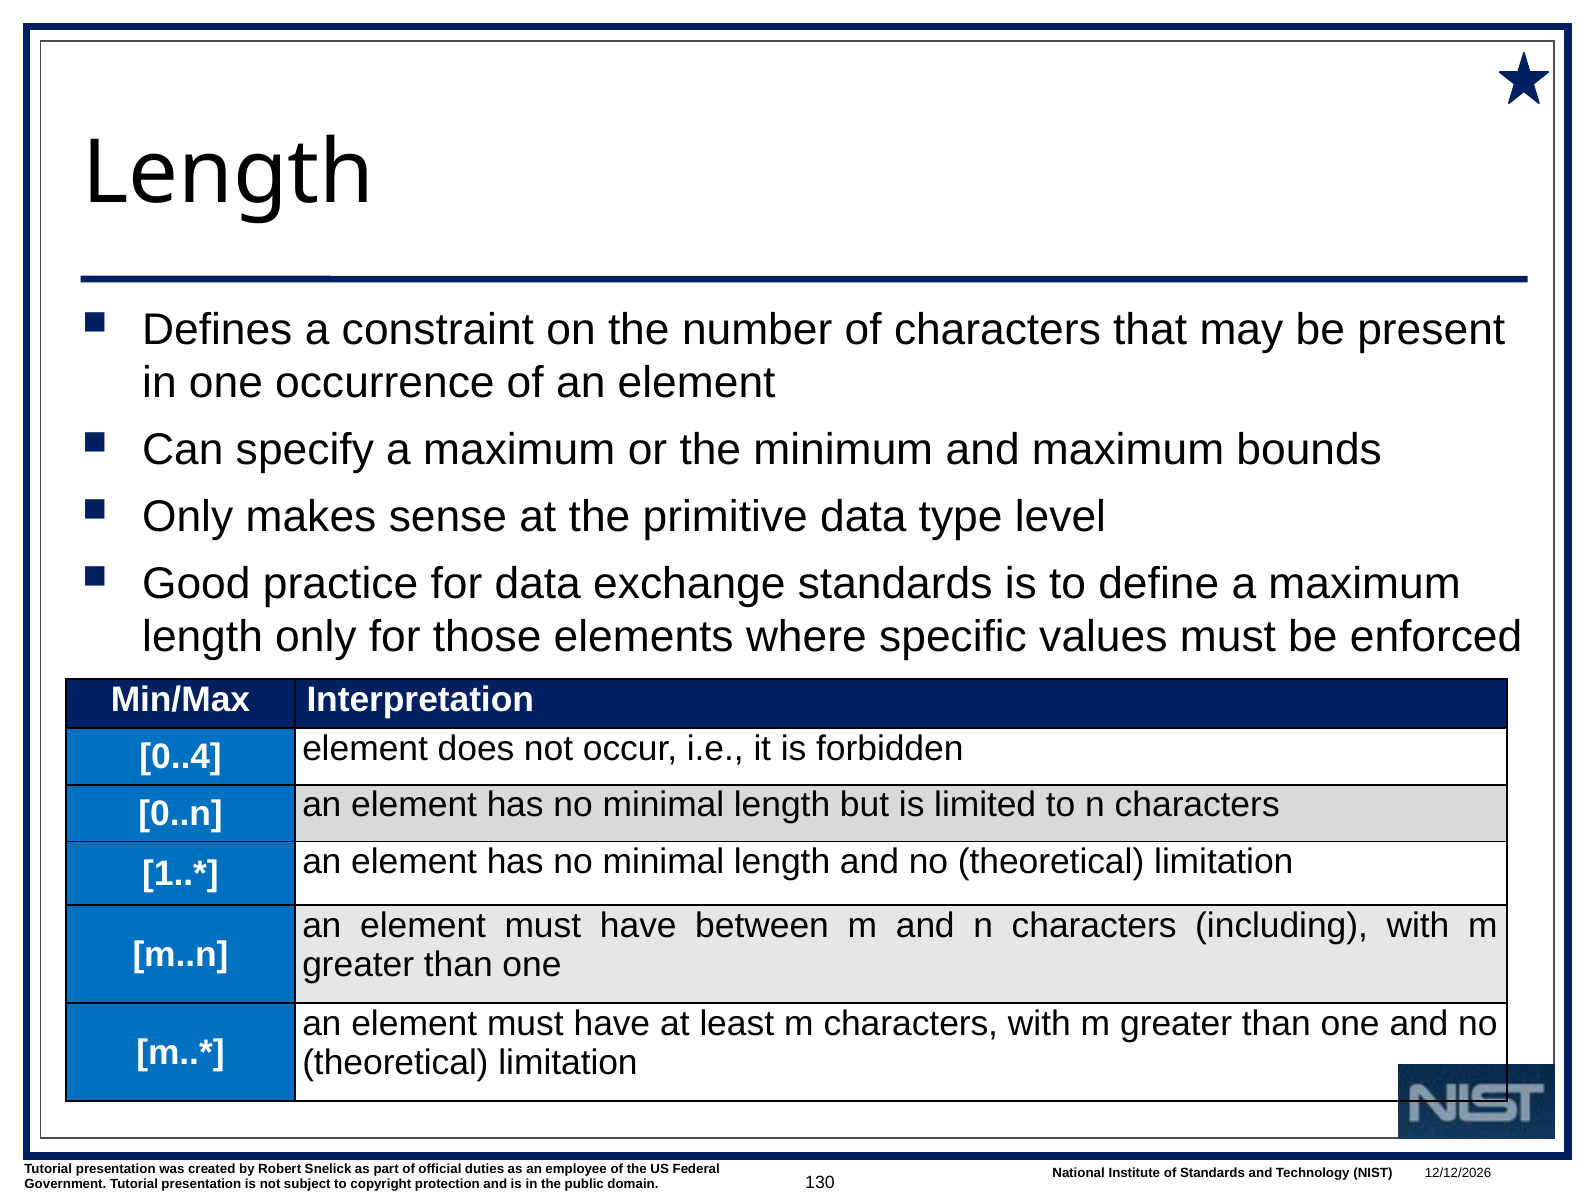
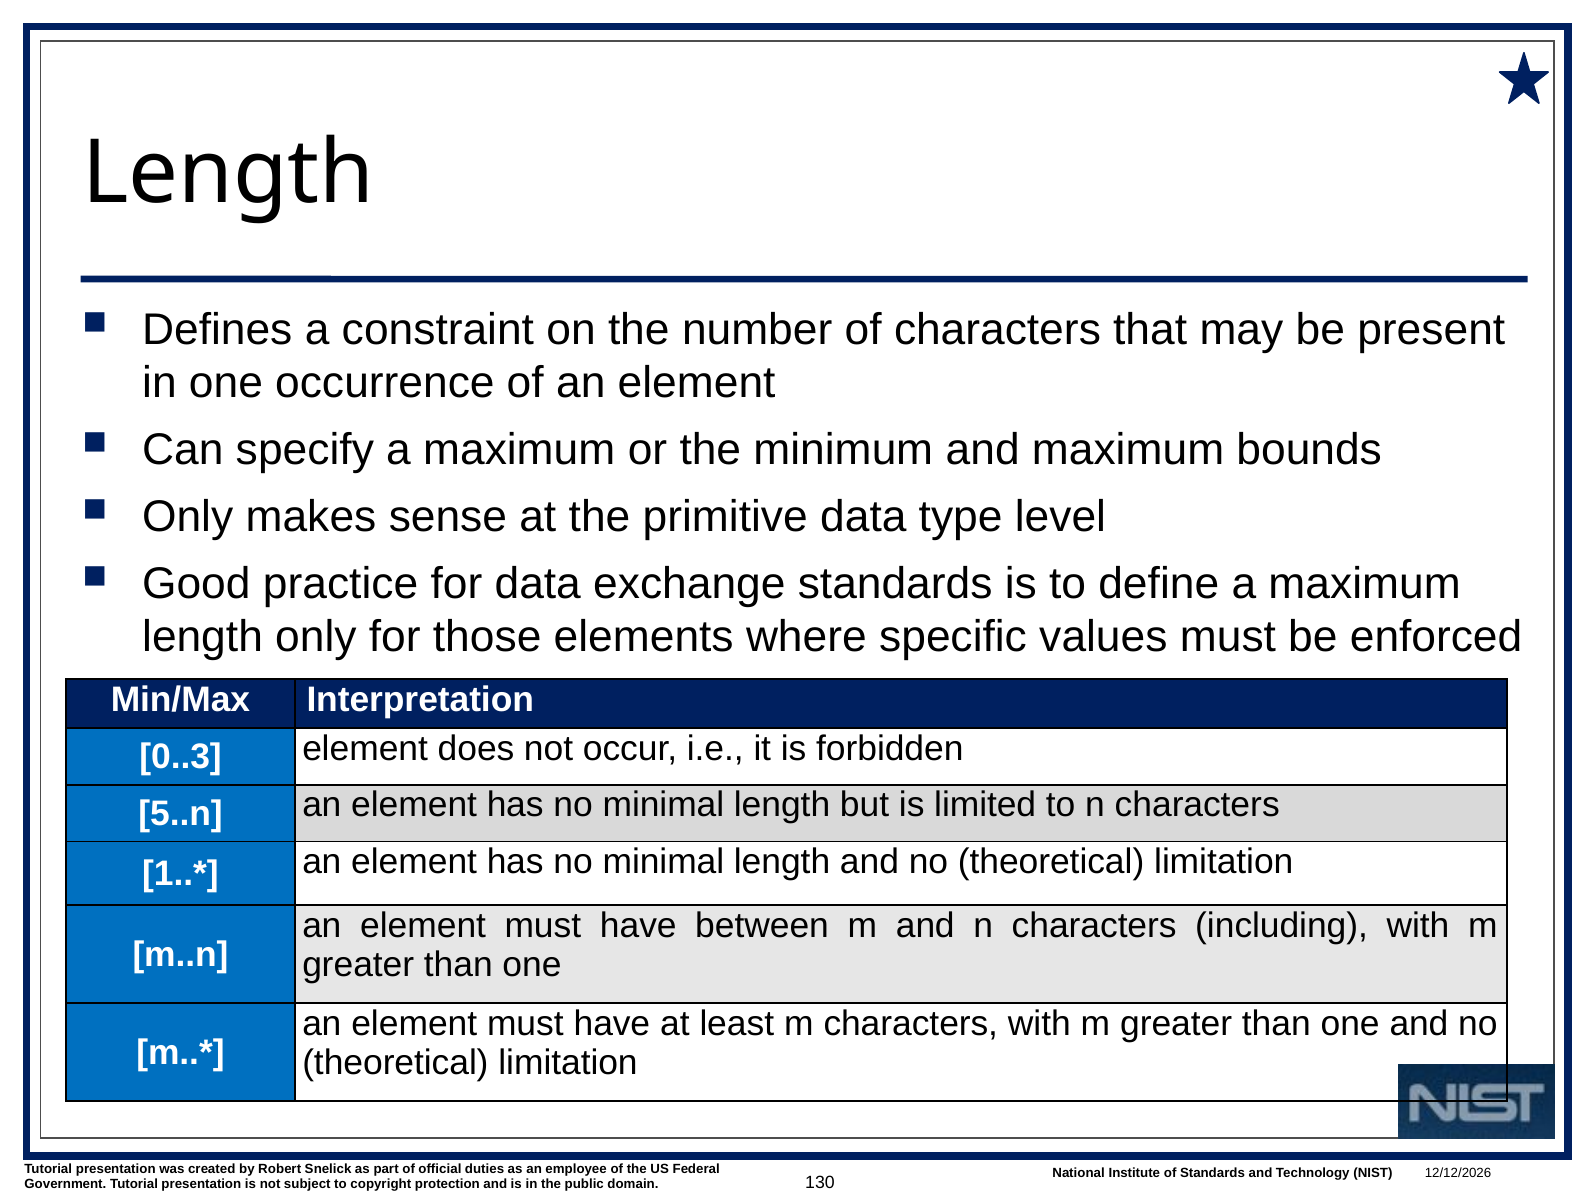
0..4: 0..4 -> 0..3 (181, 757)
0..n: 0..n -> 5..n (181, 814)
